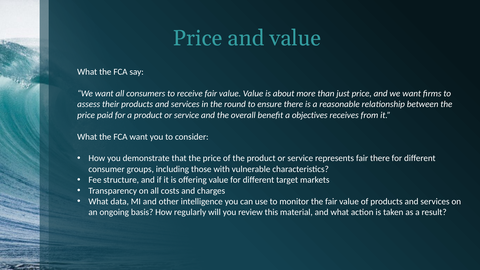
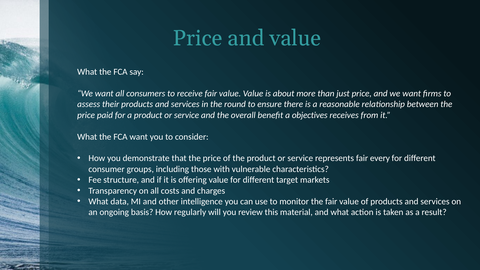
fair there: there -> every (380, 158)
